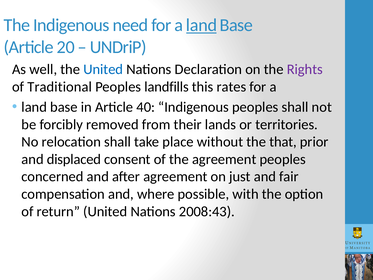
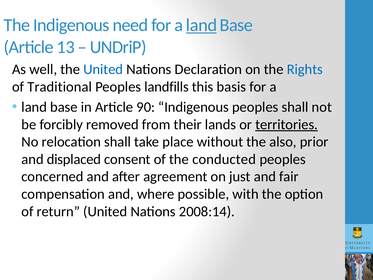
20: 20 -> 13 (66, 47)
Rights colour: purple -> blue (305, 69)
rates: rates -> basis (231, 87)
40: 40 -> 90 (146, 107)
territories underline: none -> present (287, 124)
that: that -> also (283, 142)
the agreement: agreement -> conducted (224, 159)
2008:43: 2008:43 -> 2008:14 (207, 211)
